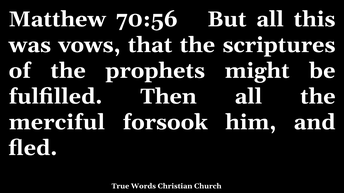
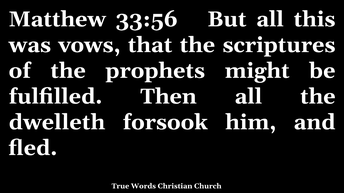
70:56: 70:56 -> 33:56 (147, 19)
merciful: merciful -> dwelleth (57, 123)
